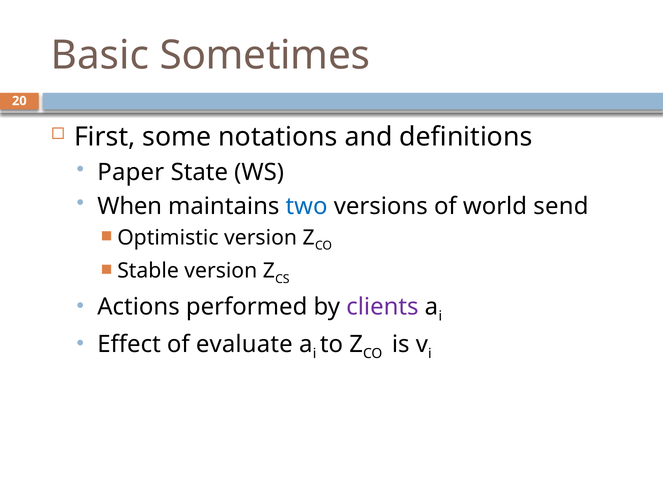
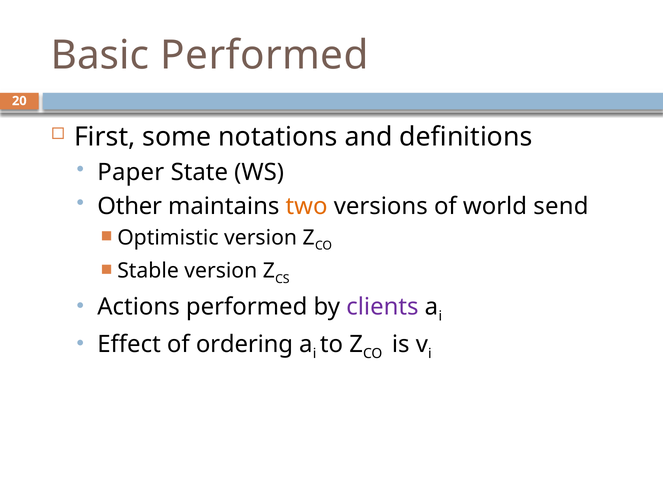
Basic Sometimes: Sometimes -> Performed (265, 55)
When: When -> Other (130, 206)
two colour: blue -> orange (307, 206)
evaluate: evaluate -> ordering (244, 345)
